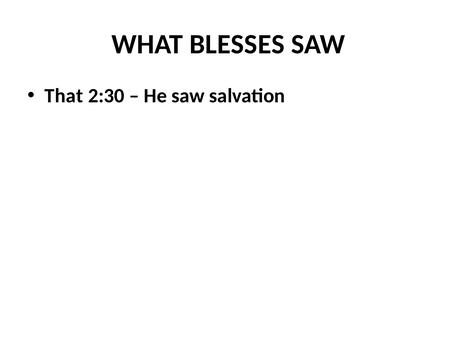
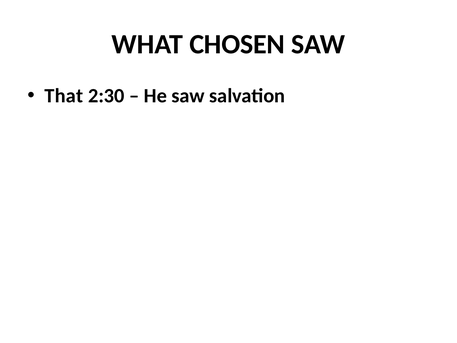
BLESSES: BLESSES -> CHOSEN (237, 44)
